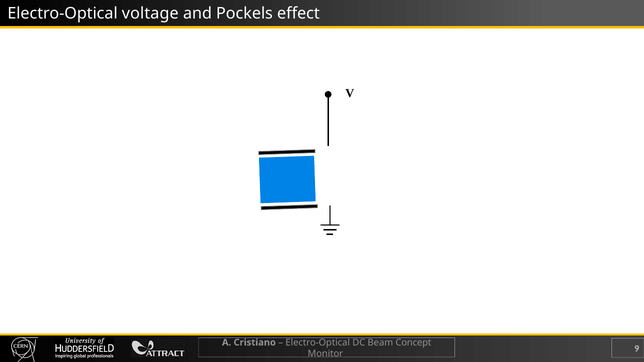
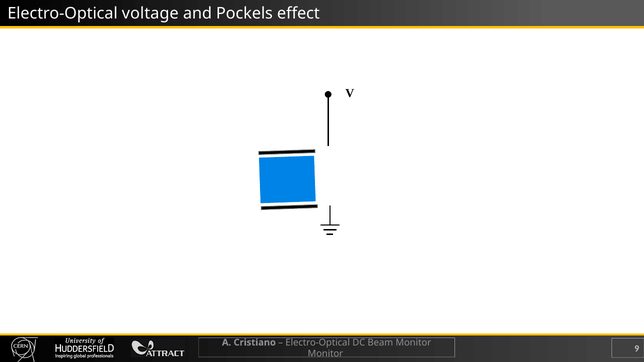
Beam Concept: Concept -> Monitor (413, 343)
